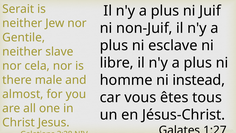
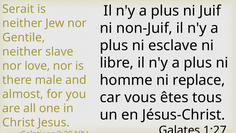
cela: cela -> love (37, 66)
instead: instead -> replace (199, 80)
